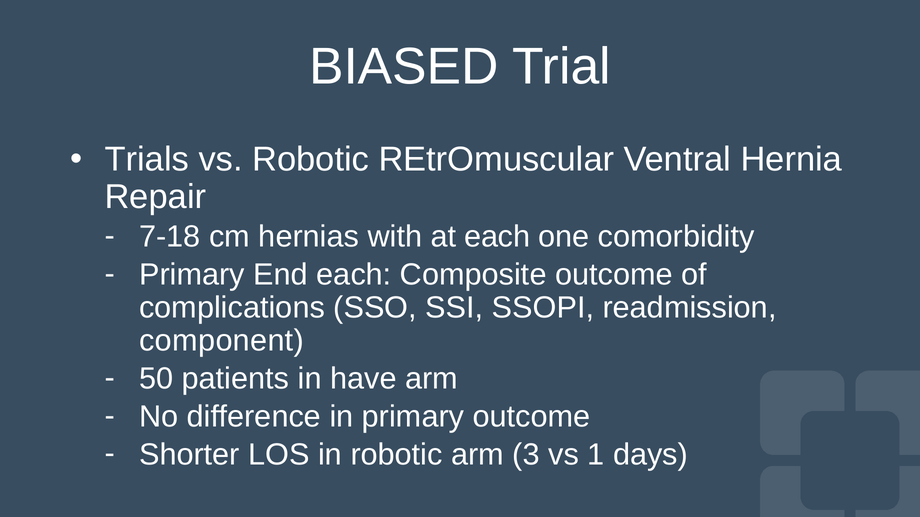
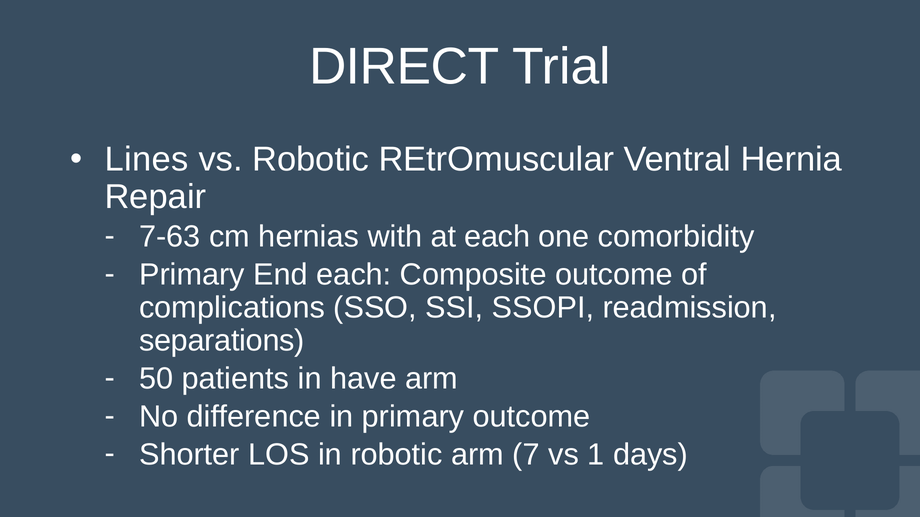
BIASED: BIASED -> DIRECT (404, 67)
Trials: Trials -> Lines (147, 160)
7-18: 7-18 -> 7-63 (170, 237)
component: component -> separations (222, 341)
3: 3 -> 7 (526, 455)
